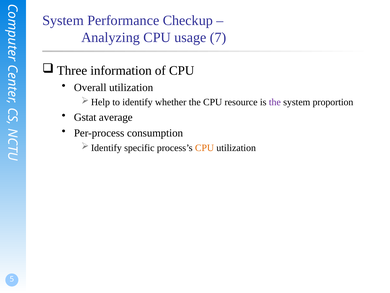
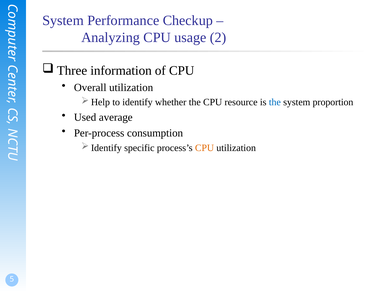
7: 7 -> 2 (218, 37)
the colour: purple -> blue (275, 102)
Gstat: Gstat -> Used (85, 117)
